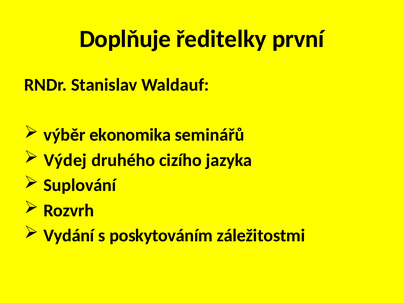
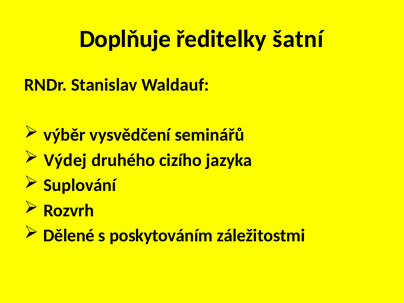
první: první -> šatní (298, 39)
ekonomika: ekonomika -> vysvědčení (130, 135)
Vydání: Vydání -> Dělené (69, 236)
